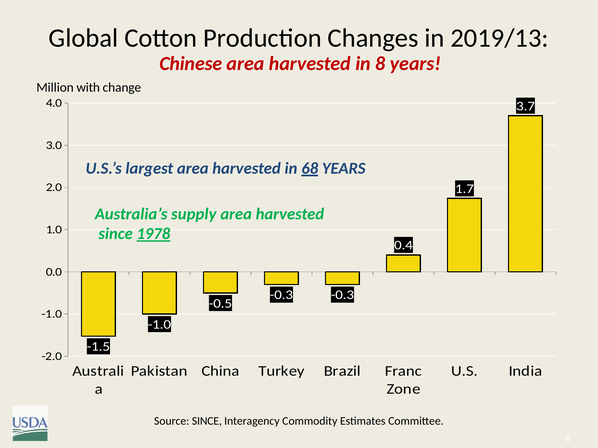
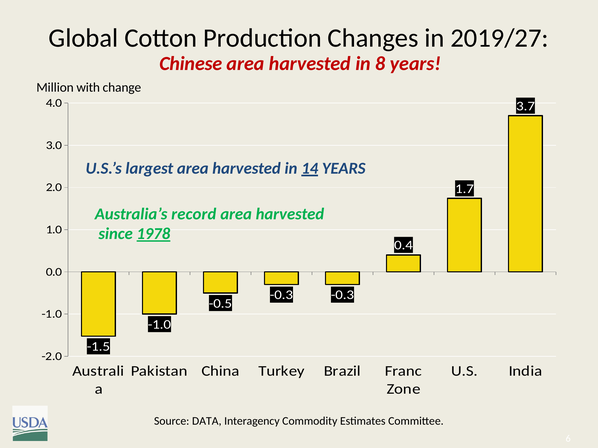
2019/13: 2019/13 -> 2019/27 (500, 38)
68: 68 -> 14 (310, 169)
supply: supply -> record (194, 214)
Source SINCE: SINCE -> DATA (207, 422)
